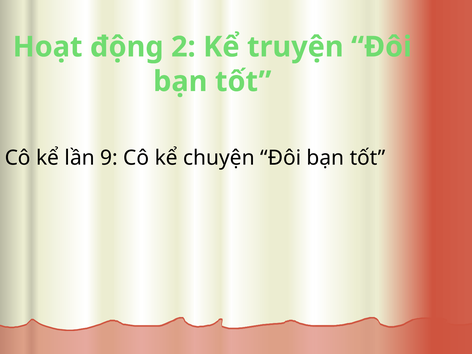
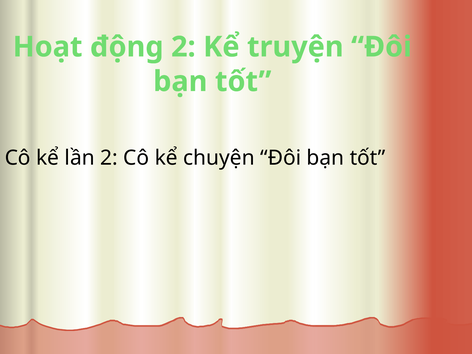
lần 9: 9 -> 2 (109, 158)
